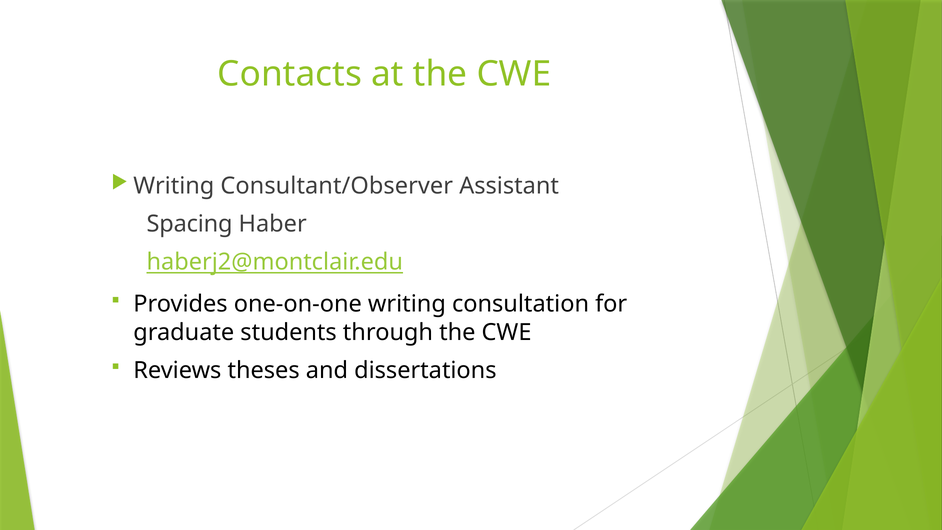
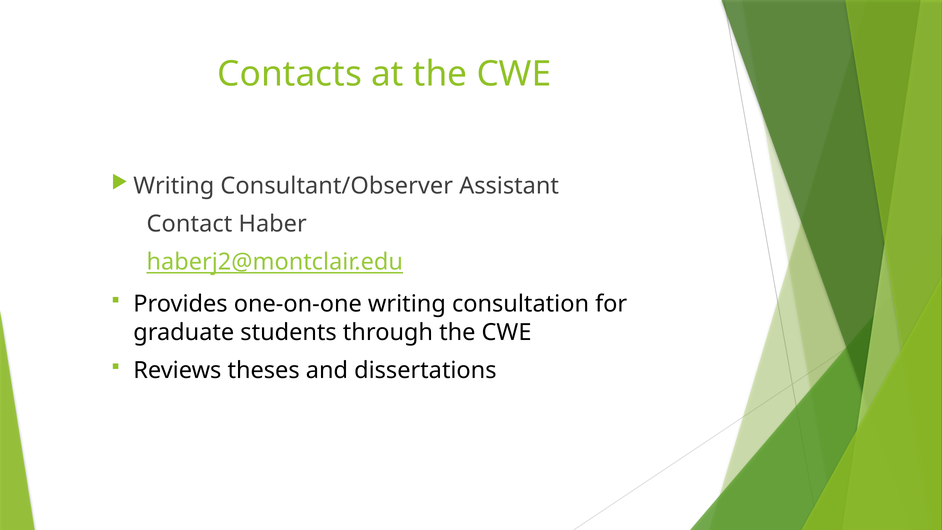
Spacing: Spacing -> Contact (189, 224)
